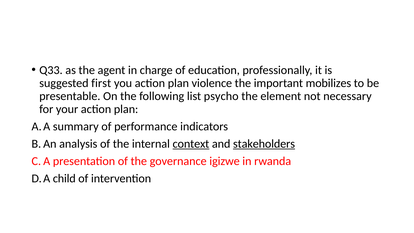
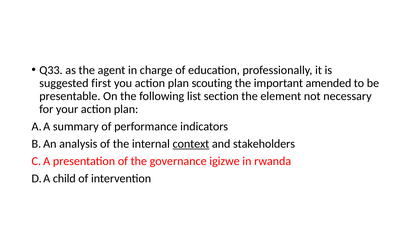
violence: violence -> scouting (212, 83)
mobilizes: mobilizes -> amended (328, 83)
psycho: psycho -> section (221, 96)
stakeholders underline: present -> none (264, 144)
